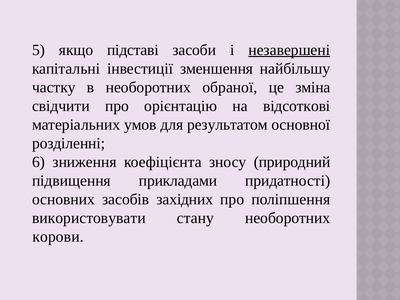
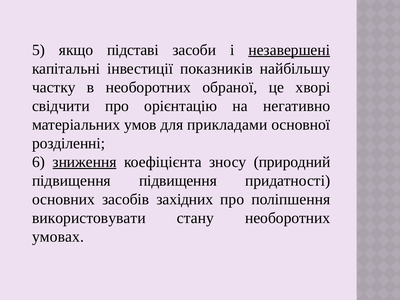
зменшення: зменшення -> показників (217, 69)
зміна: зміна -> хворі (313, 87)
відсоткові: відсоткові -> негативно (297, 106)
результатом: результатом -> прикладами (227, 125)
зниження underline: none -> present (85, 162)
підвищення прикладами: прикладами -> підвищення (178, 181)
корови: корови -> умовах (58, 237)
